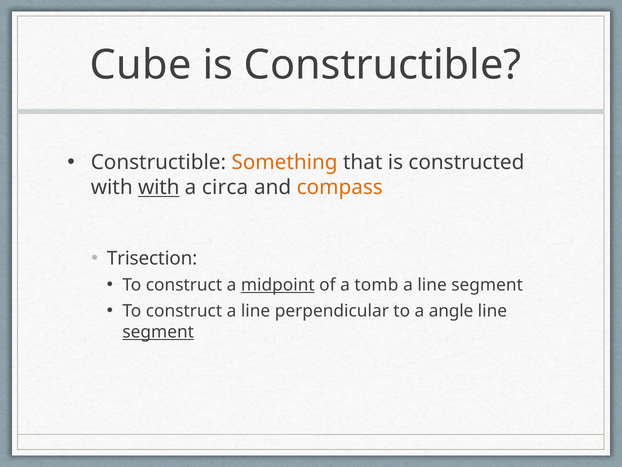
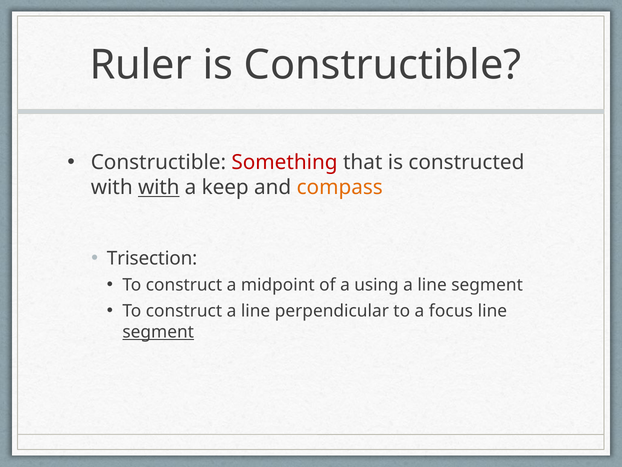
Cube: Cube -> Ruler (141, 65)
Something colour: orange -> red (285, 162)
circa: circa -> keep (225, 187)
midpoint underline: present -> none (278, 285)
tomb: tomb -> using (377, 285)
angle: angle -> focus (451, 311)
